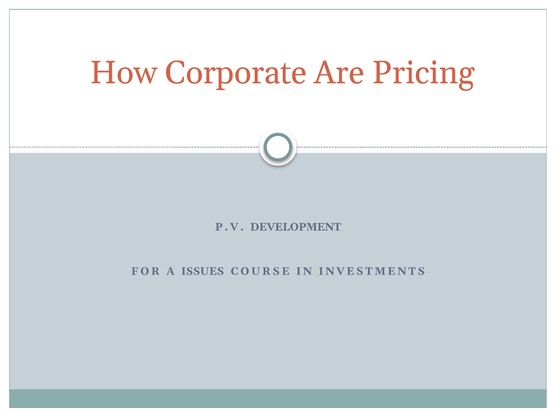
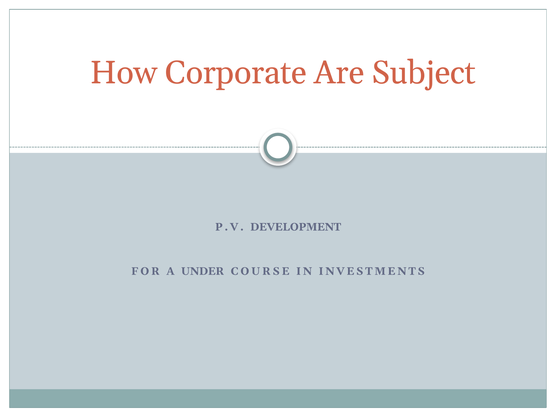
Pricing: Pricing -> Subject (424, 73)
ISSUES: ISSUES -> UNDER (203, 271)
